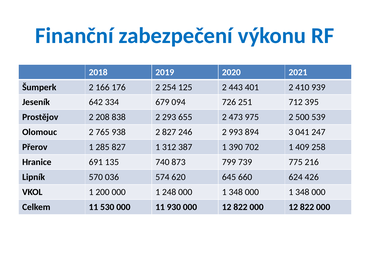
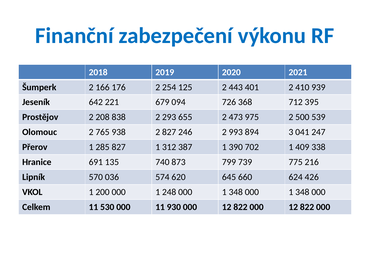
334: 334 -> 221 (112, 102)
251: 251 -> 368 (245, 102)
258: 258 -> 338 (318, 147)
